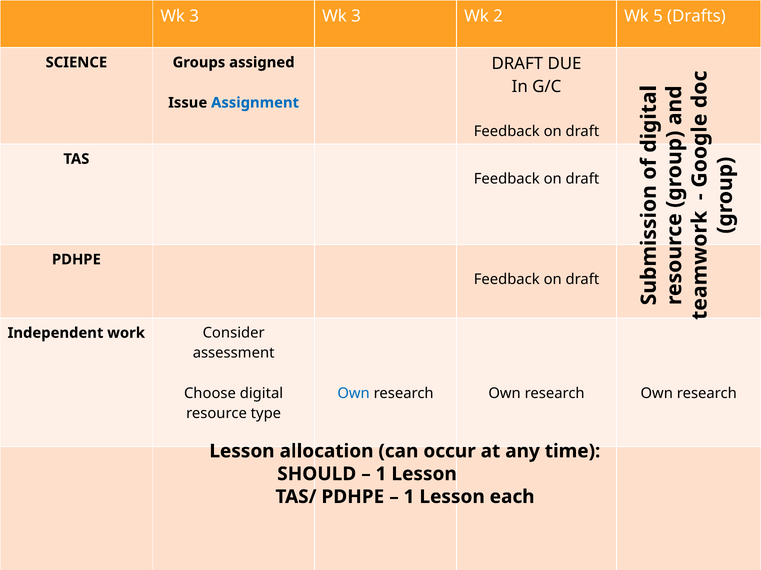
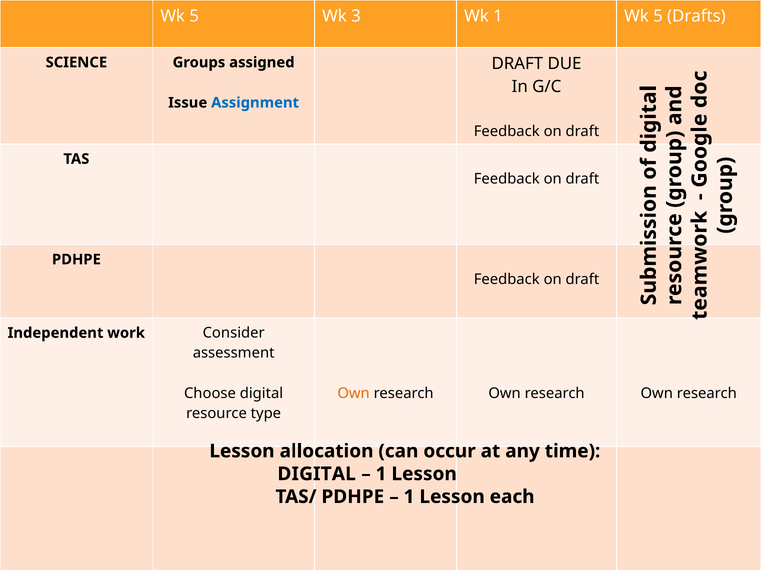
3: 3 -> 5 (194, 16)
Wk 2: 2 -> 1 (498, 16)
Own colour: blue -> orange (354, 394)
SHOULD: SHOULD -> DIGITAL (317, 475)
